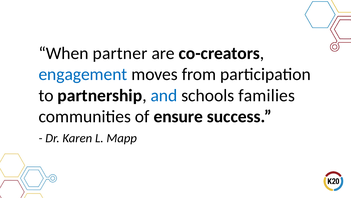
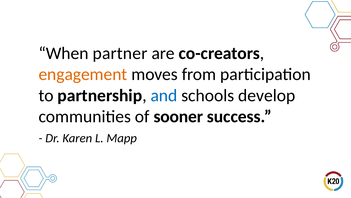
engagement colour: blue -> orange (83, 74)
families: families -> develop (267, 95)
ensure: ensure -> sooner (178, 116)
